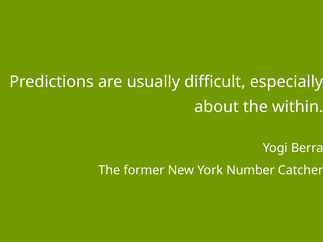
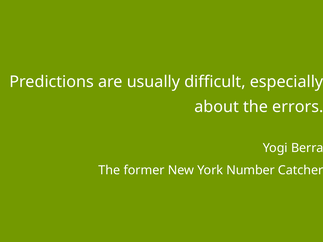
within: within -> errors (298, 107)
